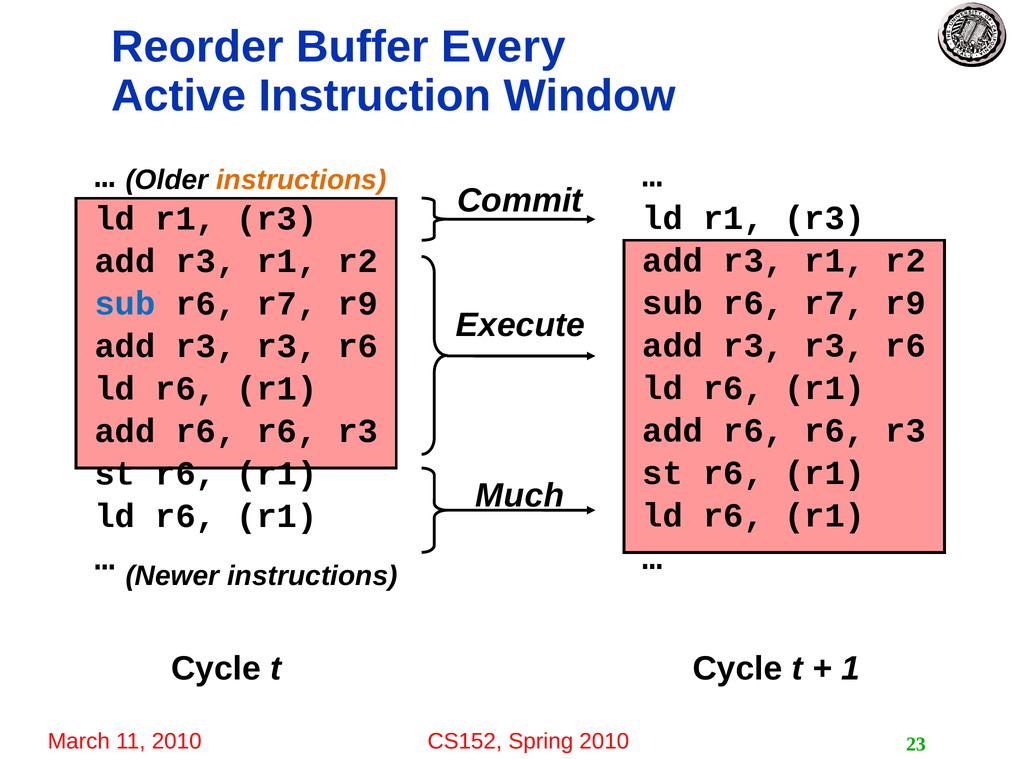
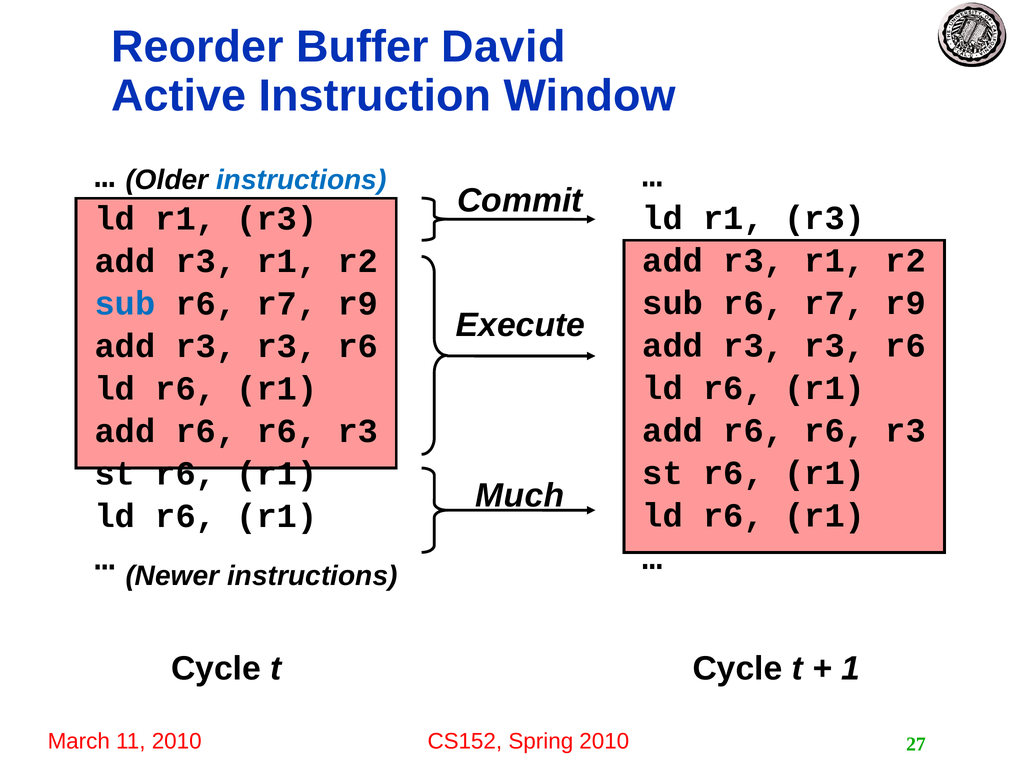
Every: Every -> David (503, 47)
instructions colour: orange -> blue (301, 180)
23: 23 -> 27 (916, 744)
